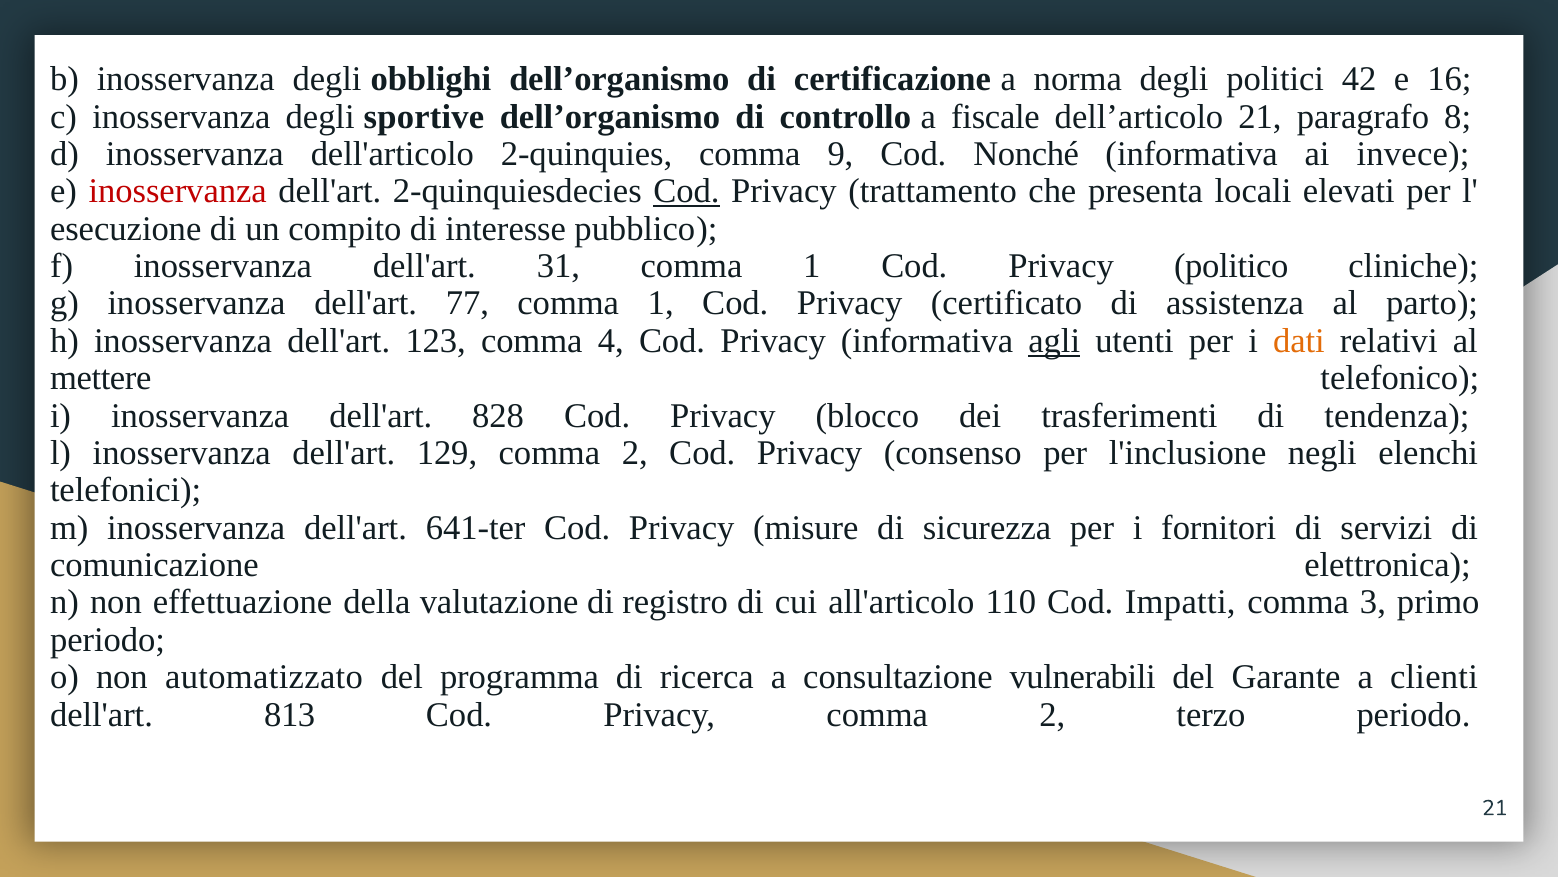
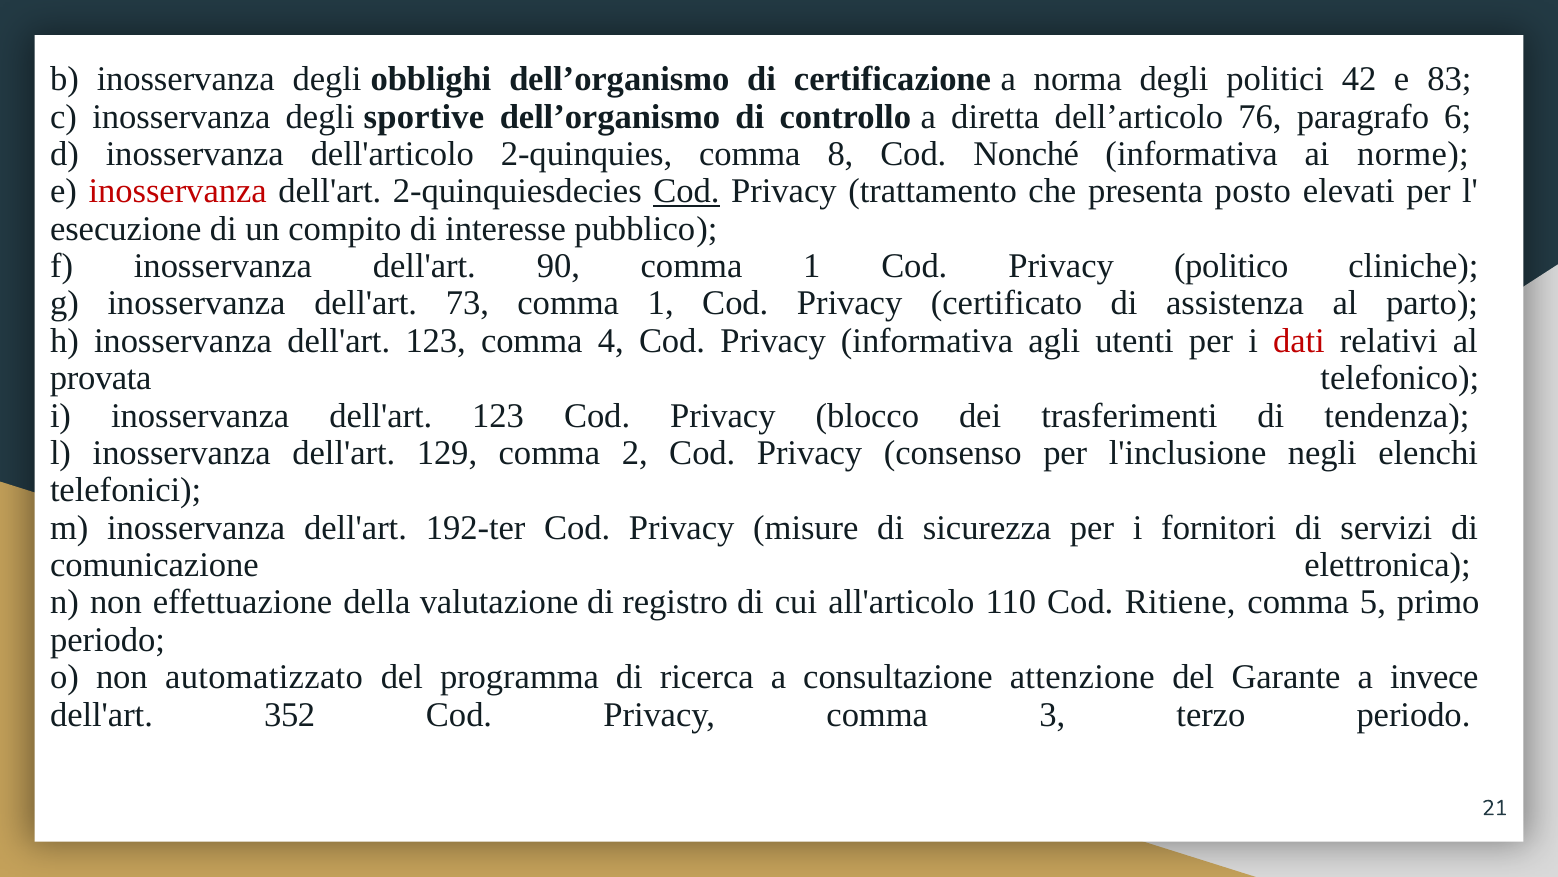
16: 16 -> 83 (1449, 79)
fiscale: fiscale -> diretta (995, 117)
dell’articolo 21: 21 -> 76 (1260, 117)
8: 8 -> 6 (1458, 117)
9: 9 -> 8 (840, 154)
invece: invece -> norme (1413, 154)
locali: locali -> posto (1253, 191)
31: 31 -> 90 (558, 266)
77: 77 -> 73 (467, 303)
agli underline: present -> none (1054, 341)
dati colour: orange -> red (1299, 341)
mettere: mettere -> provata (101, 378)
i inosservanza dell'art 828: 828 -> 123 (498, 415)
641-ter: 641-ter -> 192-ter (476, 527)
Impatti: Impatti -> Ritiene (1180, 602)
3: 3 -> 5 (1373, 602)
vulnerabili: vulnerabili -> attenzione (1082, 677)
clienti: clienti -> invece (1434, 677)
813: 813 -> 352 (290, 714)
Privacy comma 2: 2 -> 3 (1052, 714)
